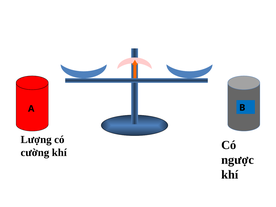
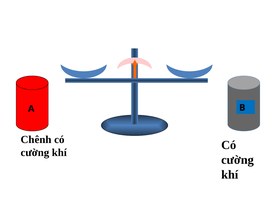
Lượng: Lượng -> Chênh (36, 140)
ngược: ngược -> cường (238, 160)
